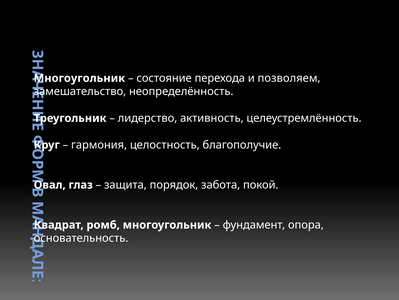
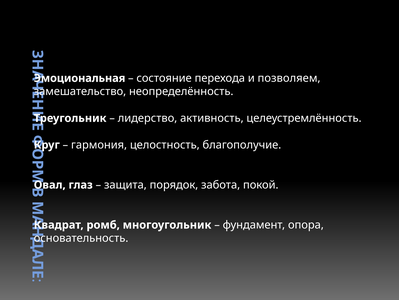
Многоугольник: Многоугольник -> Эмоциональная (80, 78)
